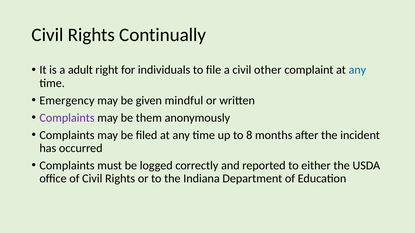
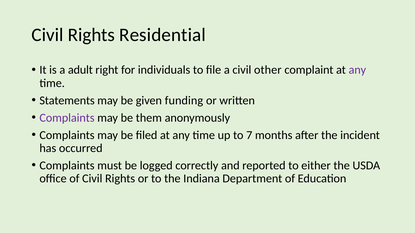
Continually: Continually -> Residential (163, 35)
any colour: blue -> purple (357, 70)
Emergency: Emergency -> Statements (67, 101)
mindful: mindful -> funding (184, 101)
8: 8 -> 7 (249, 135)
